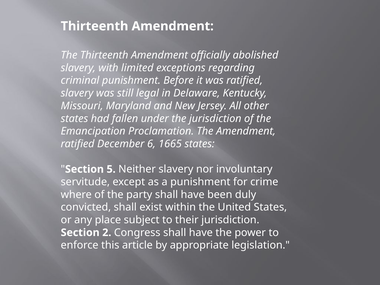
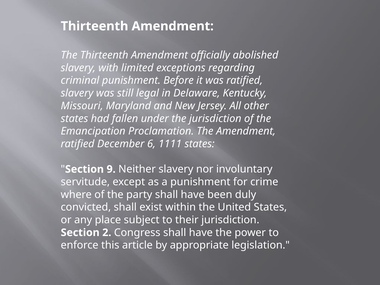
1665: 1665 -> 1111 (170, 144)
5: 5 -> 9 (111, 169)
